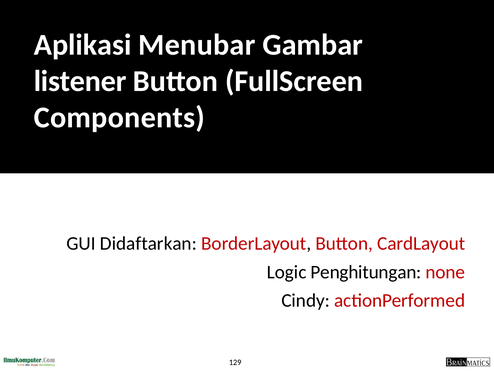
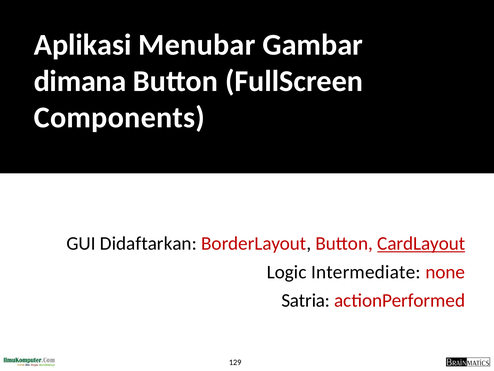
listener: listener -> dimana (80, 81)
CardLayout underline: none -> present (421, 243)
Penghitungan: Penghitungan -> Intermediate (366, 272)
Cindy: Cindy -> Satria (306, 300)
